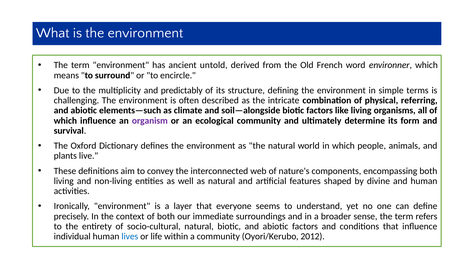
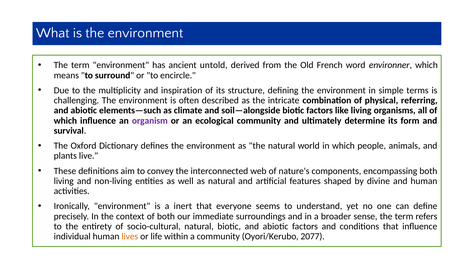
predictably: predictably -> inspiration (182, 90)
layer: layer -> inert (183, 206)
lives colour: blue -> orange (130, 237)
2012: 2012 -> 2077 (313, 237)
